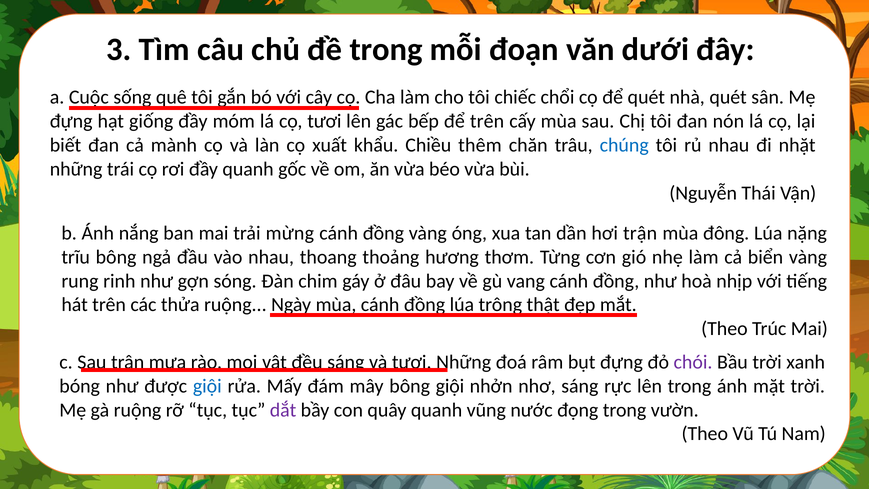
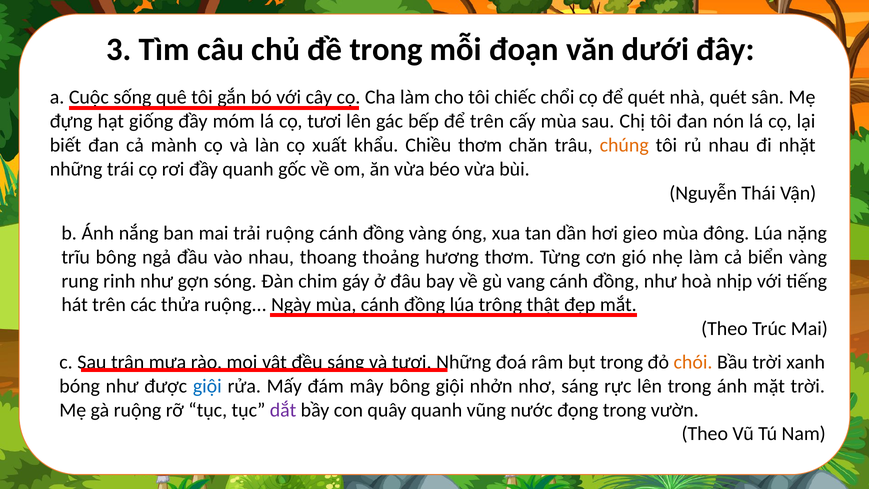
Chiều thêm: thêm -> thơm (480, 145)
chúng colour: blue -> orange (624, 145)
trải mừng: mừng -> ruộng (290, 233)
hơi trận: trận -> gieo (640, 233)
bụt đựng: đựng -> trong (622, 362)
chói colour: purple -> orange (693, 362)
